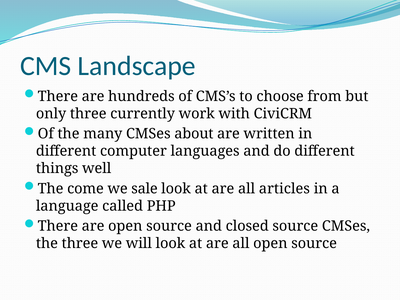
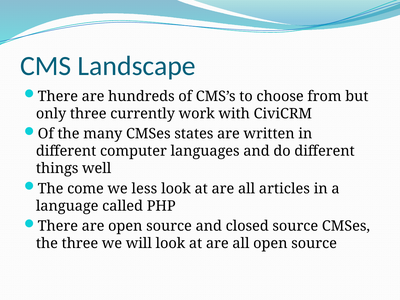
about: about -> states (194, 134)
sale: sale -> less (144, 189)
